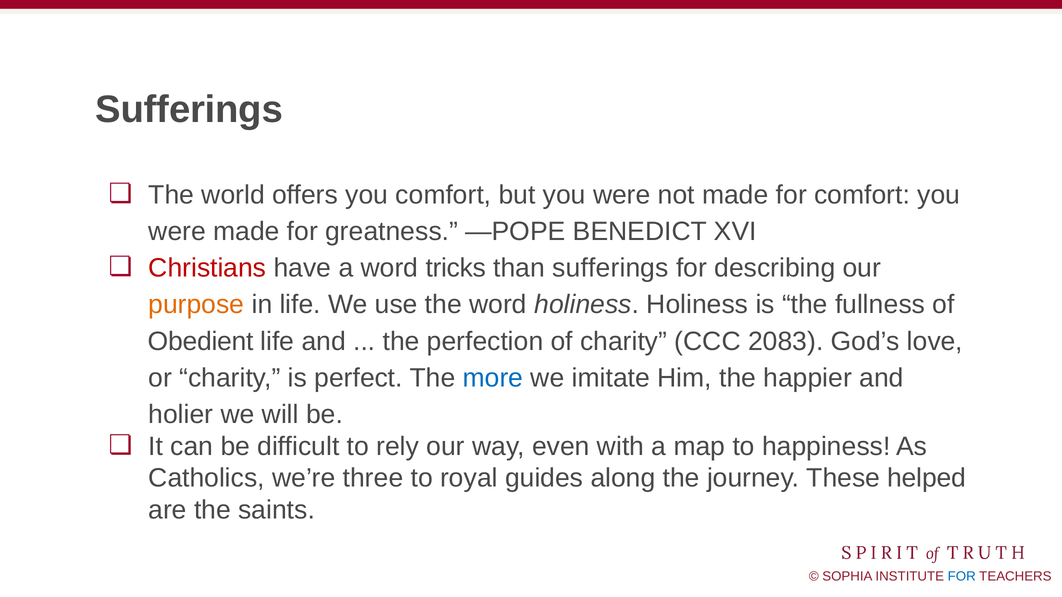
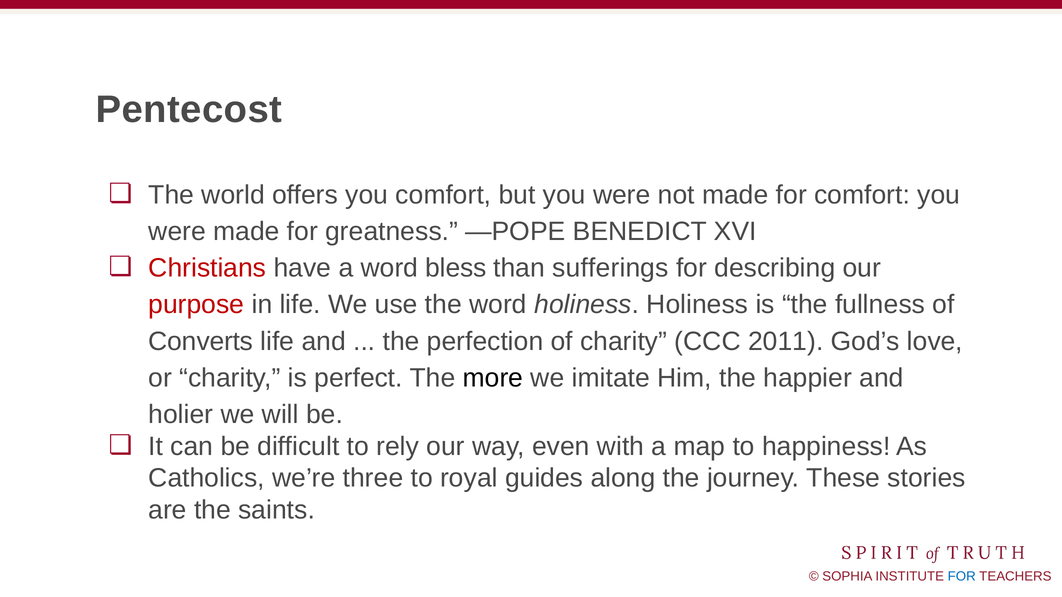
Sufferings: Sufferings -> Pentecost (189, 110)
tricks: tricks -> bless (456, 268)
purpose colour: orange -> red (196, 305)
Obedient: Obedient -> Converts (201, 341)
2083: 2083 -> 2011 (786, 341)
more colour: blue -> black (493, 378)
helped: helped -> stories (927, 478)
